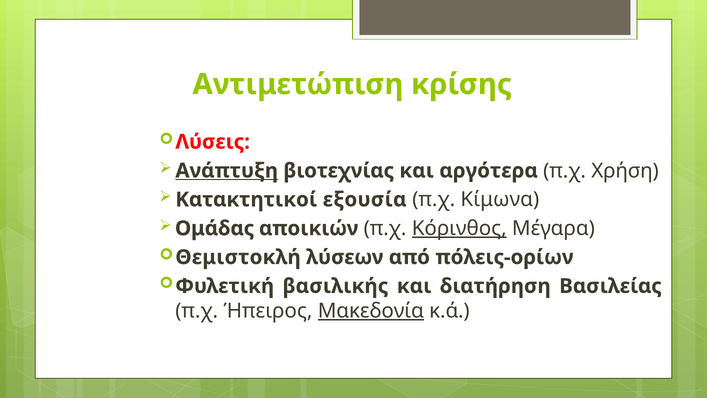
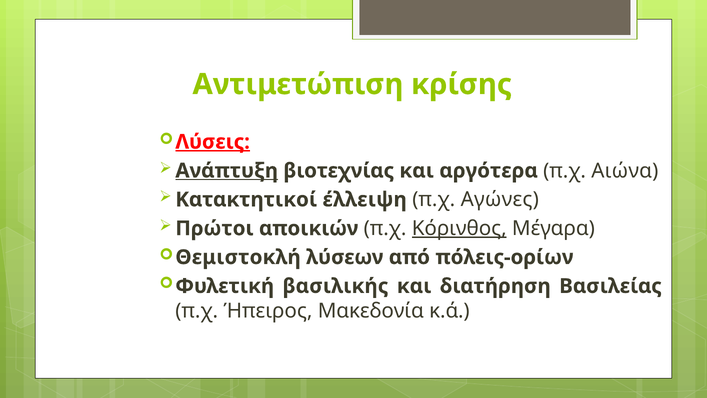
Λύσεις underline: none -> present (213, 142)
Χρήση: Χρήση -> Αιώνα (625, 171)
εξουσία: εξουσία -> έλλειψη (365, 199)
Κίμωνα: Κίμωνα -> Αγώνες (500, 199)
Ομάδας: Ομάδας -> Πρώτοι (215, 228)
Μακεδονία underline: present -> none (371, 311)
